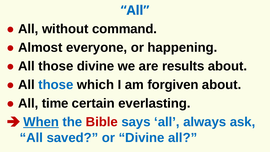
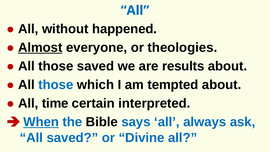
command: command -> happened (125, 29)
Almost underline: none -> present (40, 48)
happening: happening -> theologies (182, 48)
those divine: divine -> saved (95, 66)
forgiven: forgiven -> tempted (173, 85)
everlasting: everlasting -> interpreted (154, 103)
Bible colour: red -> black (102, 122)
